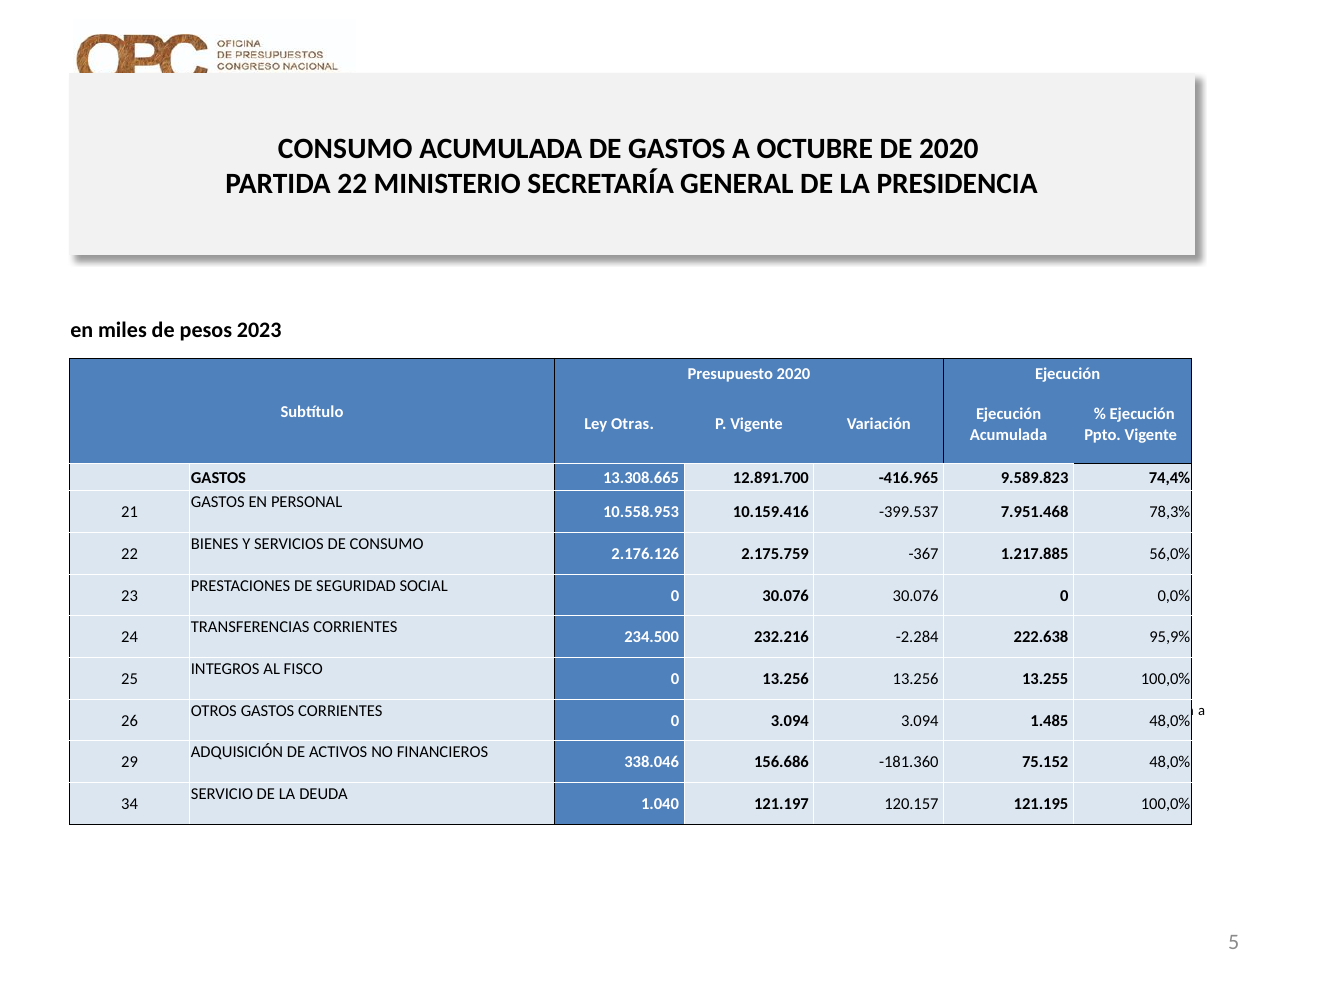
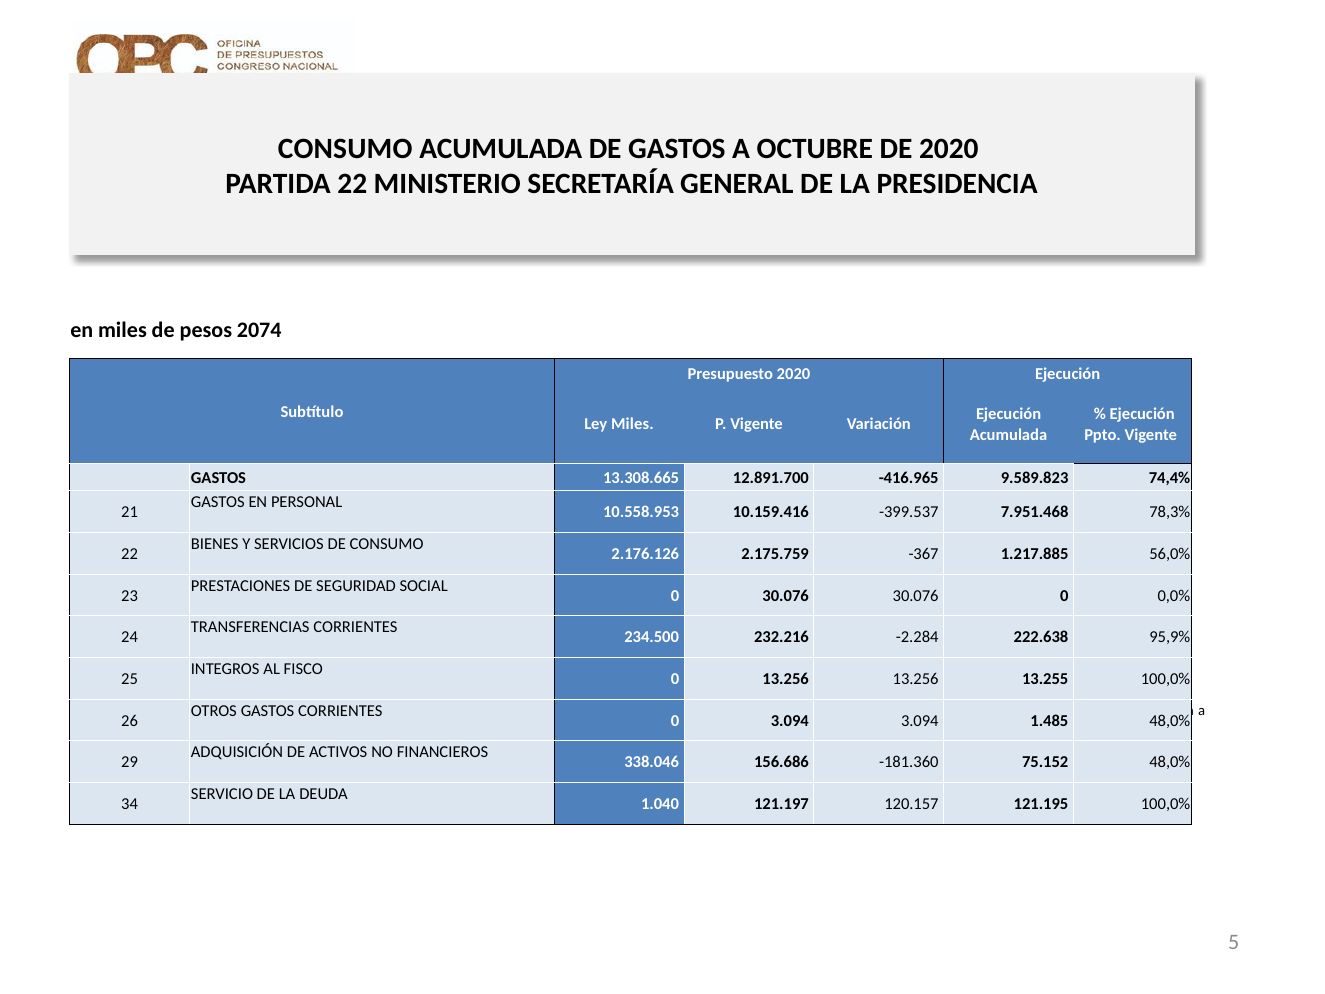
2023: 2023 -> 2074 (259, 330)
Ley Otras: Otras -> Miles (632, 424)
